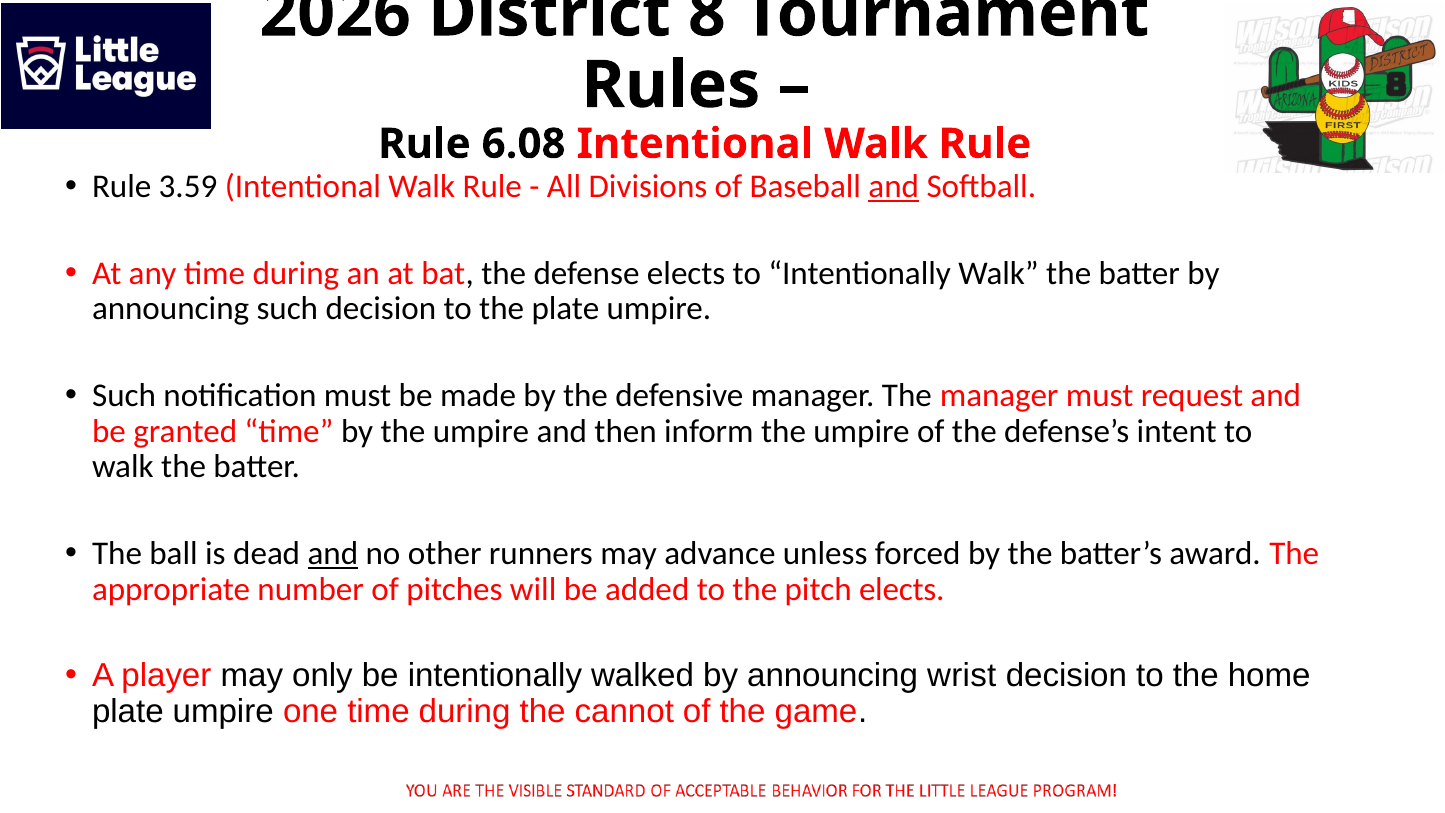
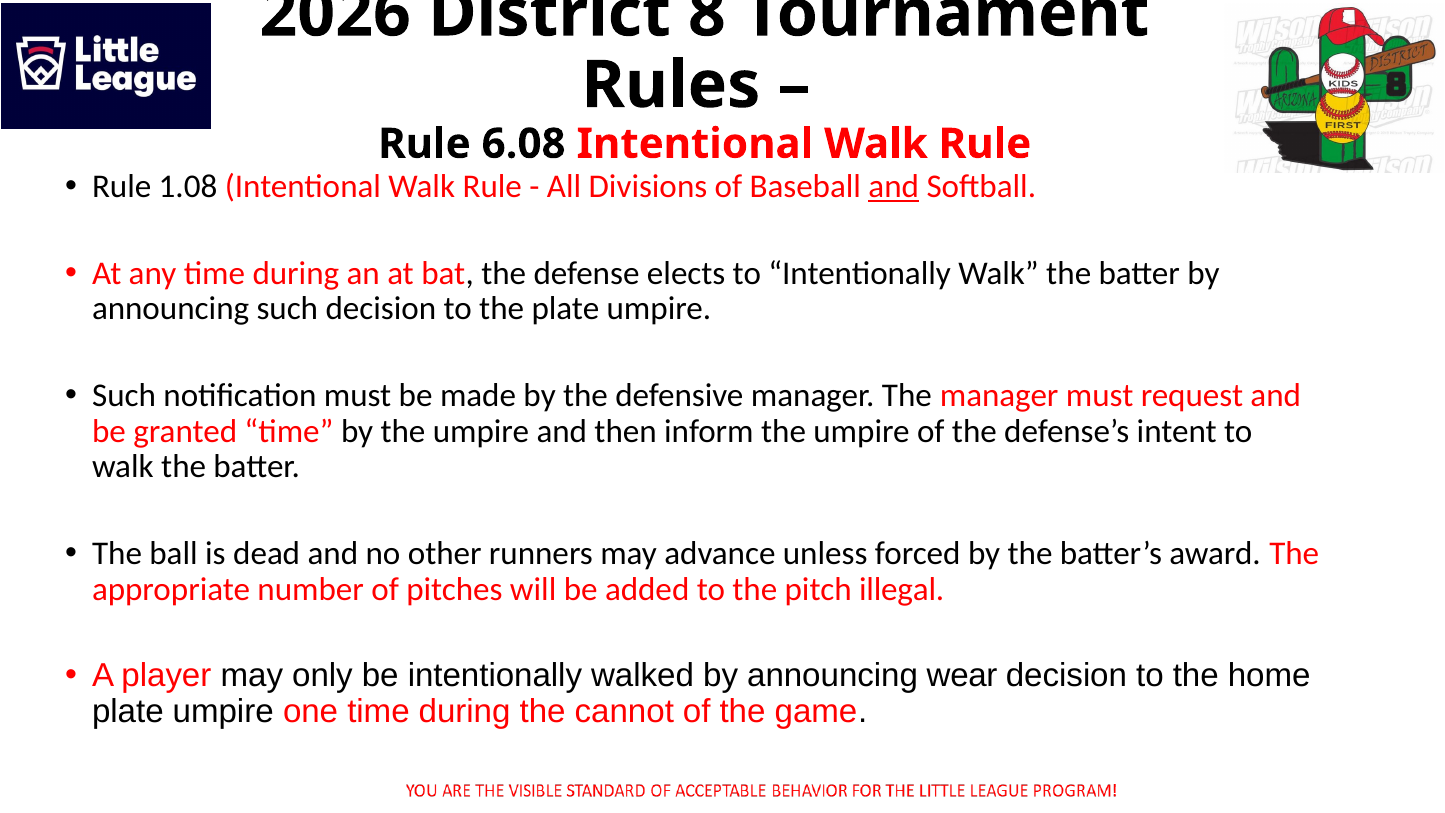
3.59: 3.59 -> 1.08 (188, 187)
and underline: present -> none (333, 553)
pitch elects: elects -> illegal (902, 589)
wrist: wrist -> wear (962, 676)
